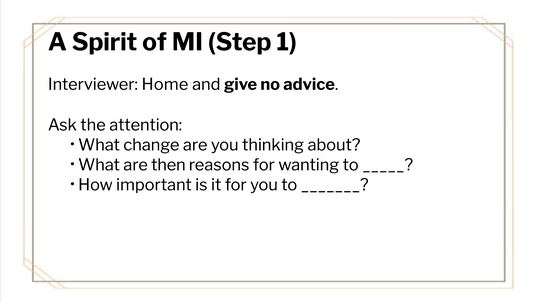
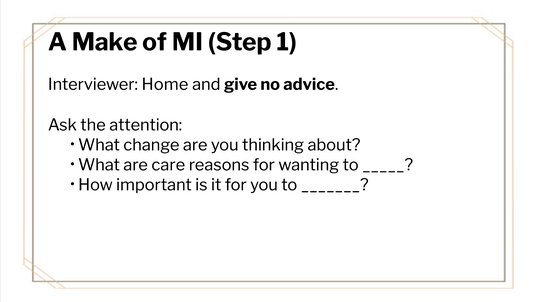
Spirit: Spirit -> Make (105, 42)
then: then -> care (168, 165)
